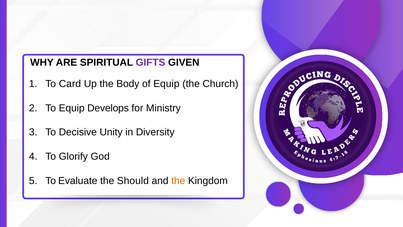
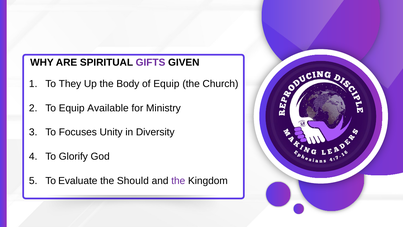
Card: Card -> They (70, 84)
Develops: Develops -> Available (108, 108)
Decisive: Decisive -> Focuses (78, 132)
the colour: orange -> purple (178, 180)
